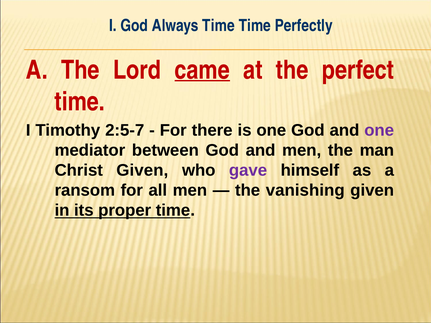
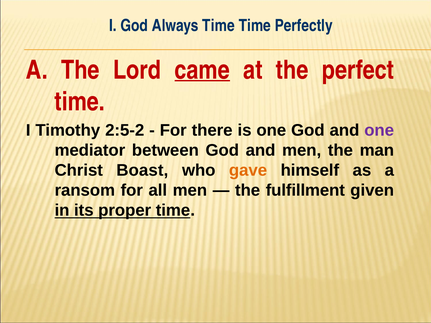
2:5-7: 2:5-7 -> 2:5-2 (125, 130)
Christ Given: Given -> Boast (142, 170)
gave colour: purple -> orange (248, 170)
vanishing: vanishing -> fulfillment (305, 191)
